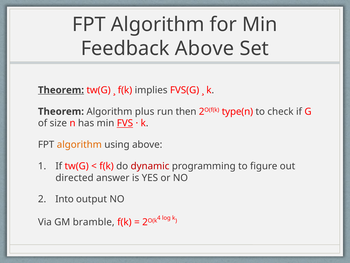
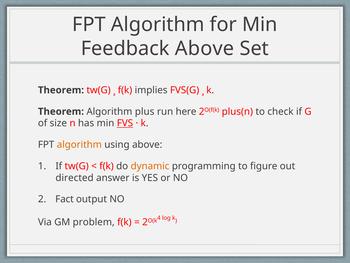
Theorem underline: present -> none (61, 90)
then: then -> here (186, 111)
type(n: type(n -> plus(n (237, 111)
dynamic colour: red -> orange (150, 166)
Into: Into -> Fact (65, 199)
bramble: bramble -> problem (94, 222)
